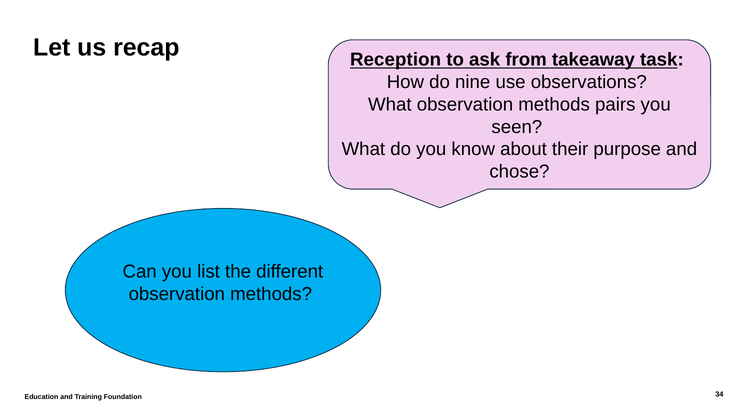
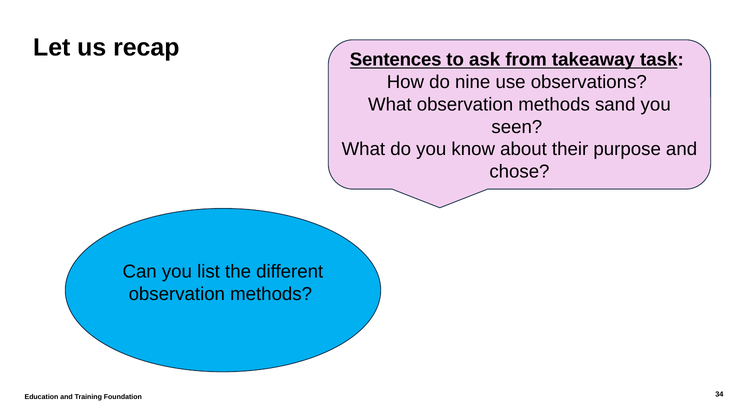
Reception: Reception -> Sentences (396, 60)
pairs: pairs -> sand (615, 104)
